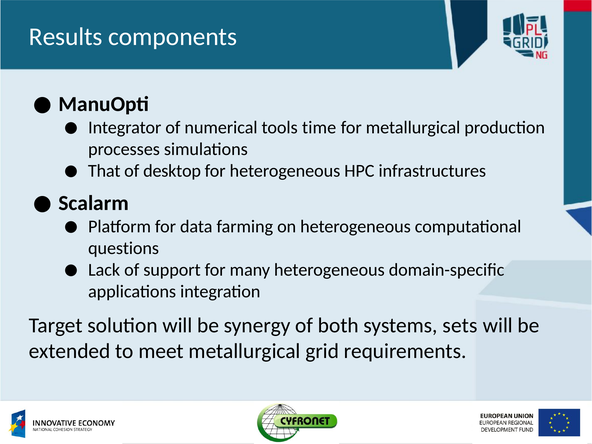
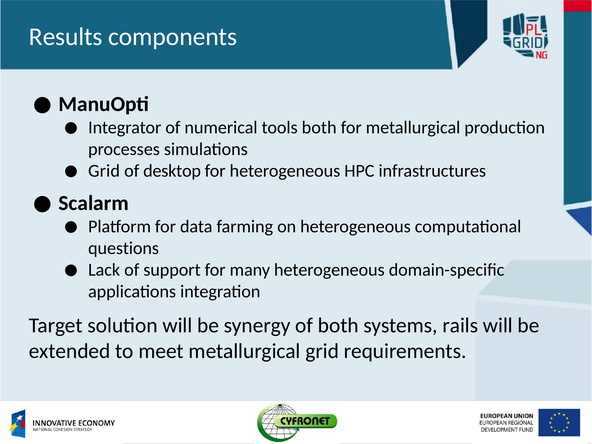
tools time: time -> both (319, 128)
That: That -> Grid (104, 171)
sets: sets -> rails (460, 325)
